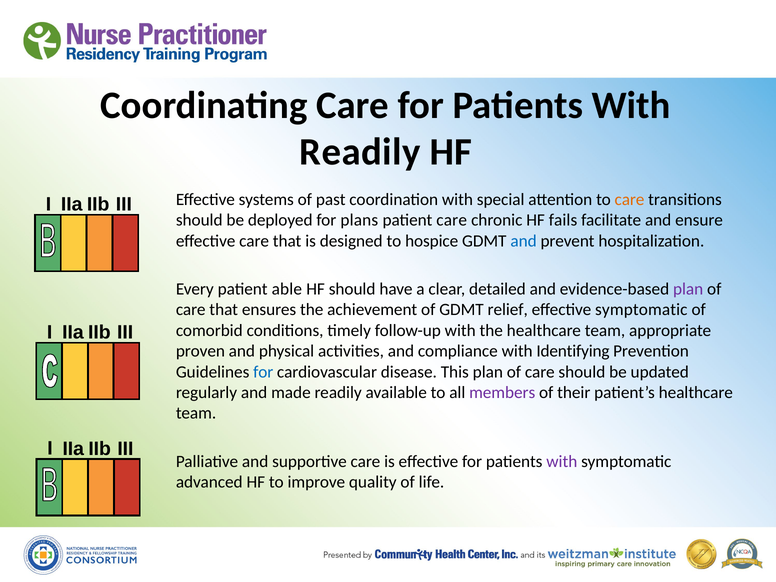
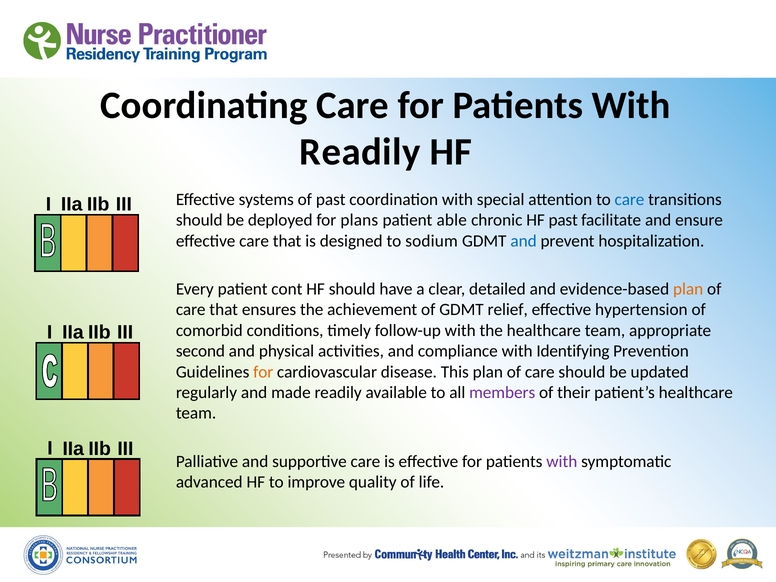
care colour: orange -> blue (630, 199)
patient care: care -> able (452, 220)
HF fails: fails -> past (563, 220)
hospice: hospice -> sodium (432, 241)
able: able -> cont (287, 289)
plan colour: purple -> orange (688, 289)
effective symptomatic: symptomatic -> hypertension (641, 310)
proven: proven -> second (200, 351)
for colour: blue -> orange (263, 372)
